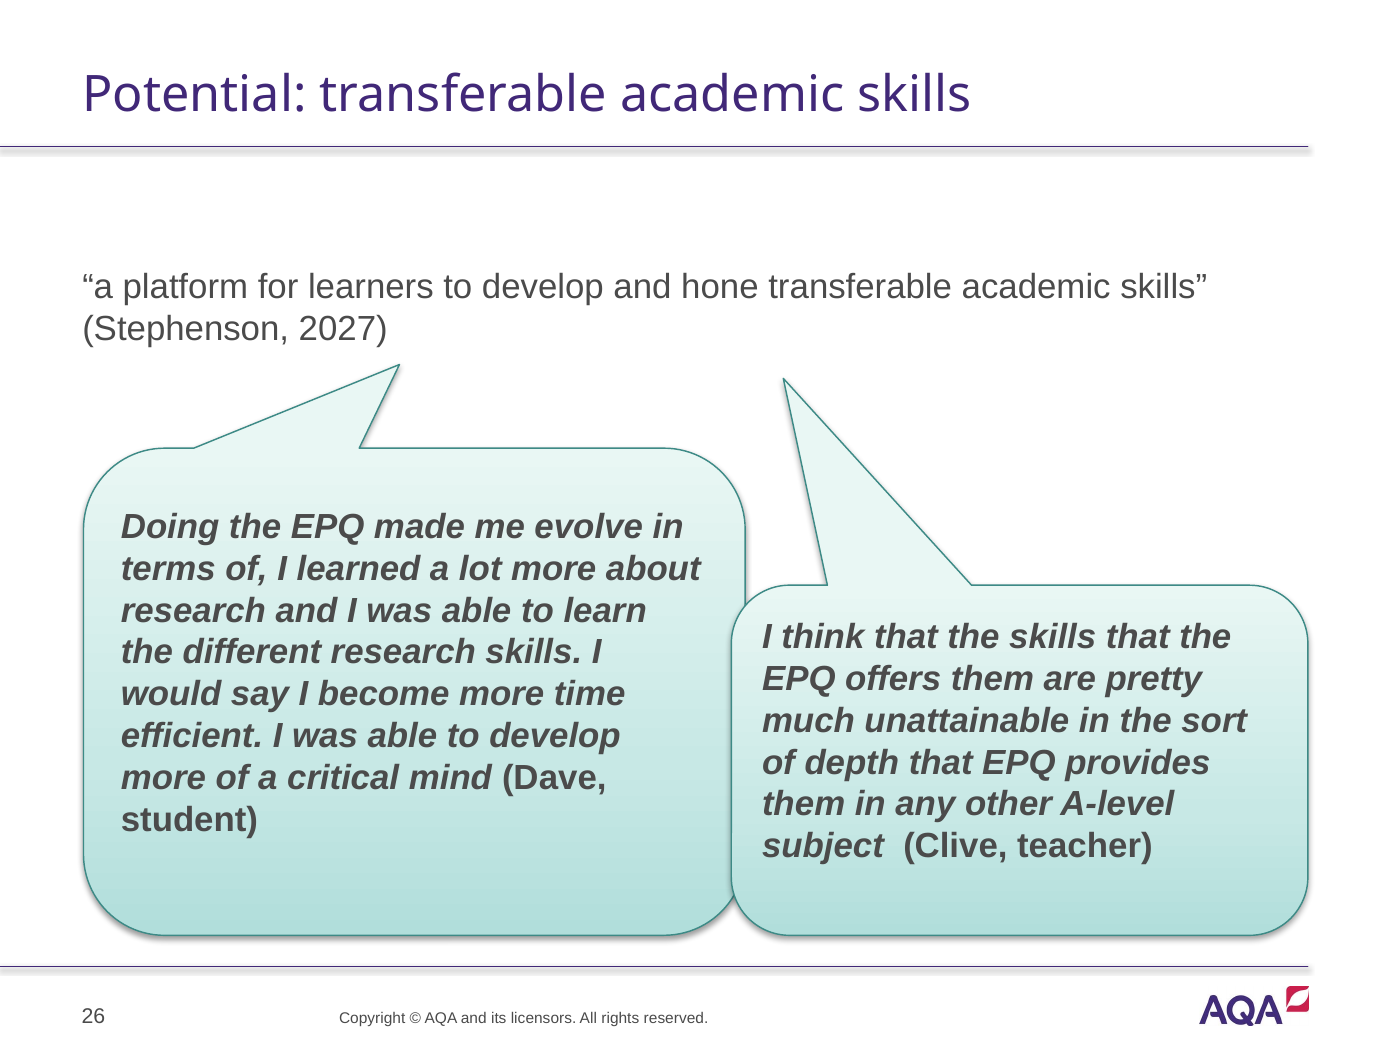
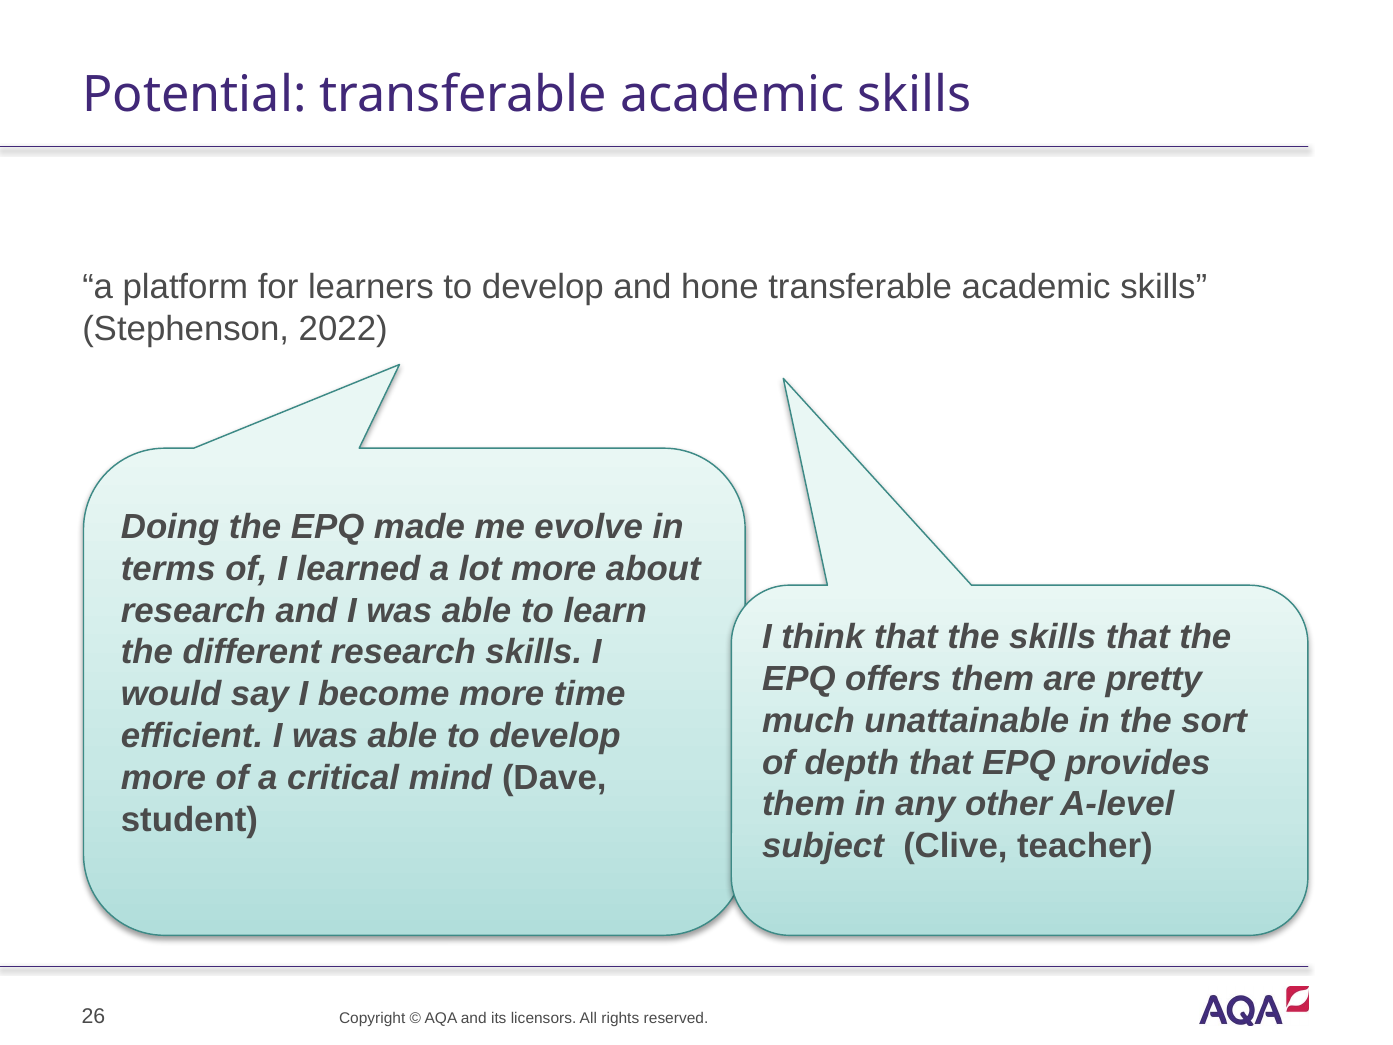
2027: 2027 -> 2022 (343, 329)
